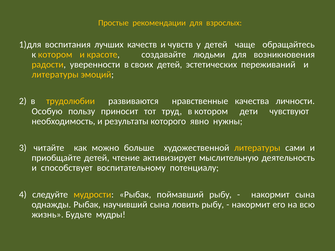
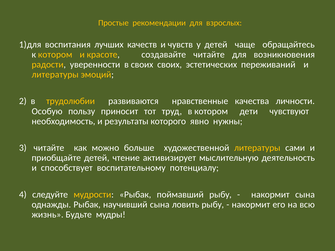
создавайте людьми: людьми -> читайте (209, 55)
своих детей: детей -> своих (170, 65)
